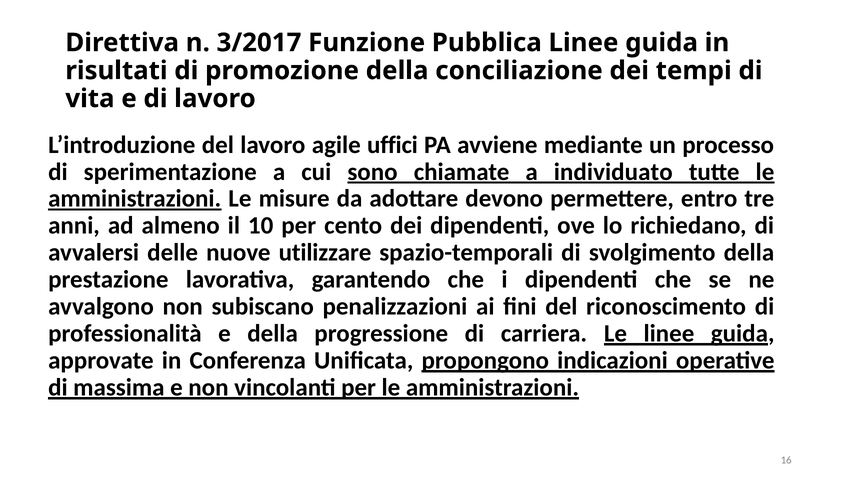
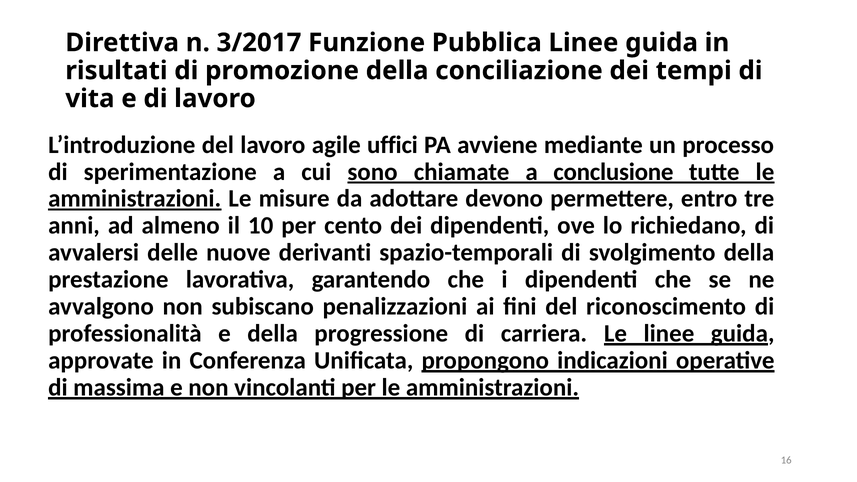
individuato: individuato -> conclusione (613, 172)
utilizzare: utilizzare -> derivanti (325, 253)
